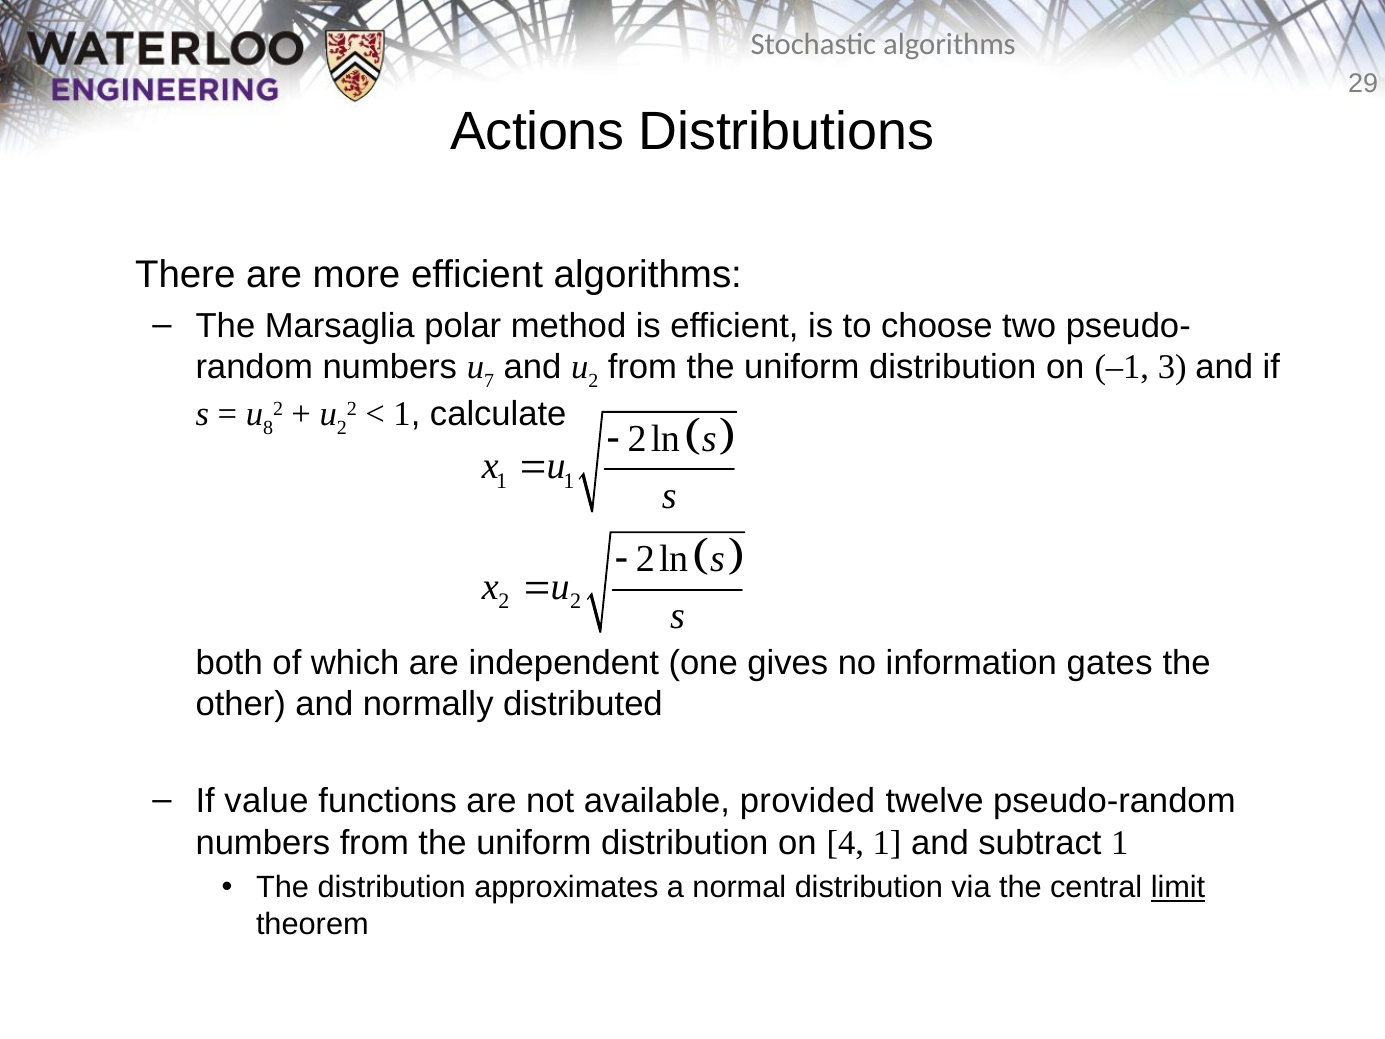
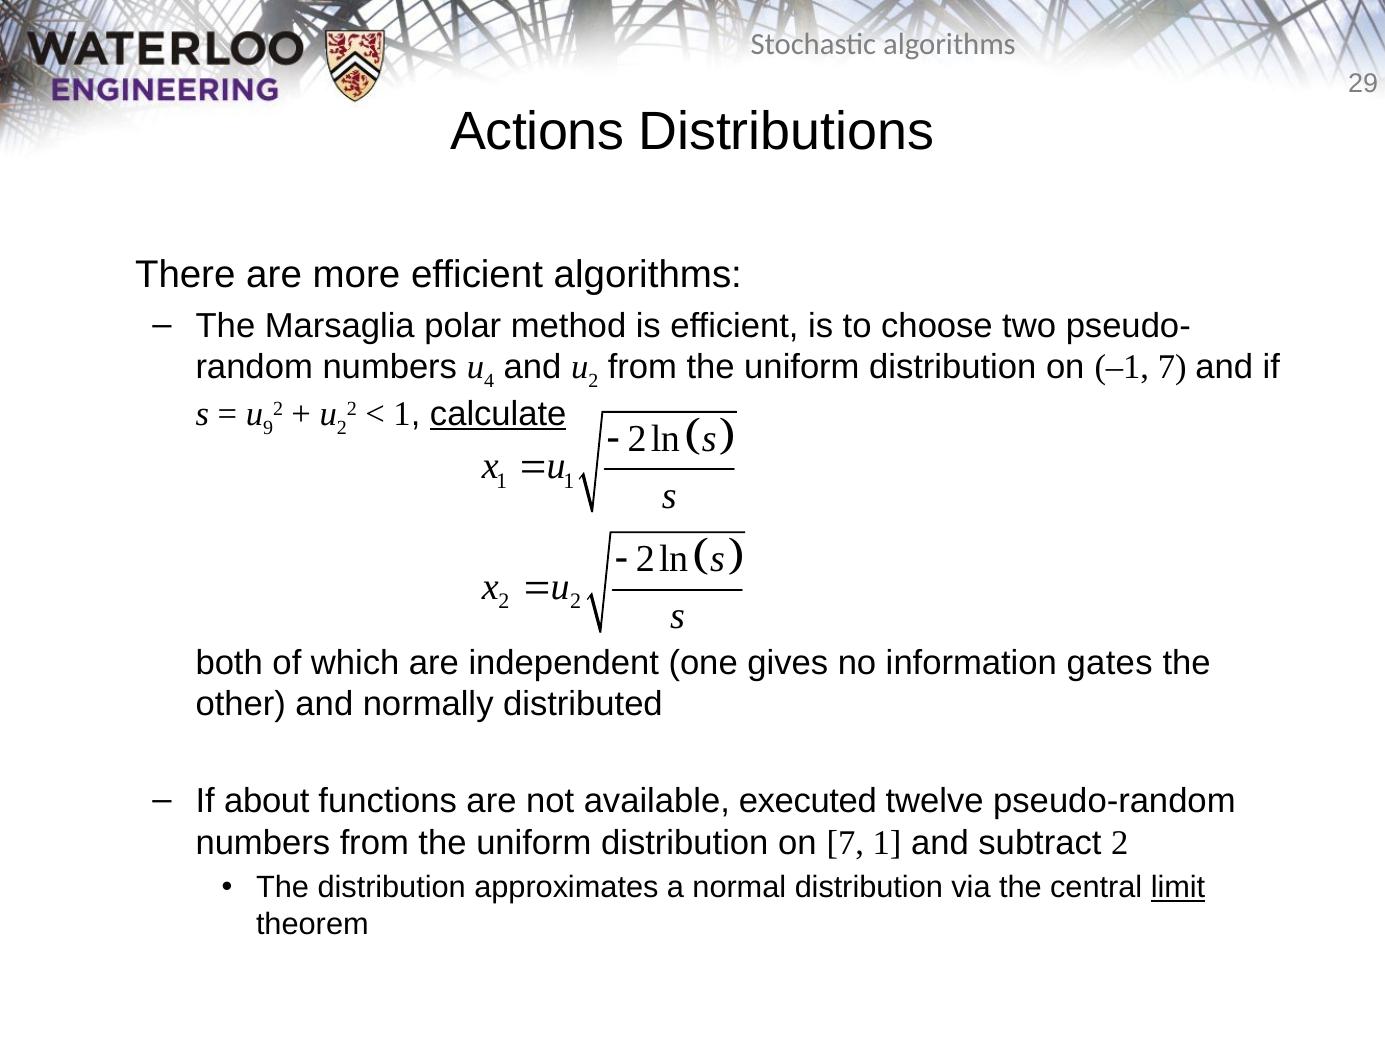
7: 7 -> 4 (489, 381)
–1 3: 3 -> 7 (1172, 367)
8: 8 -> 9 (268, 428)
calculate underline: none -> present (498, 414)
value: value -> about (267, 801)
provided: provided -> executed (808, 801)
on 4: 4 -> 7 (845, 842)
subtract 1: 1 -> 2 (1120, 842)
